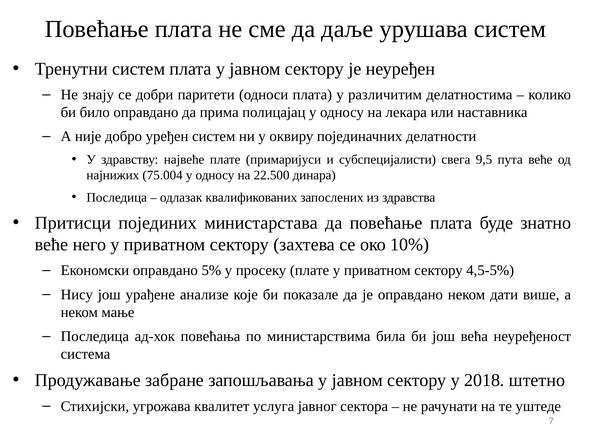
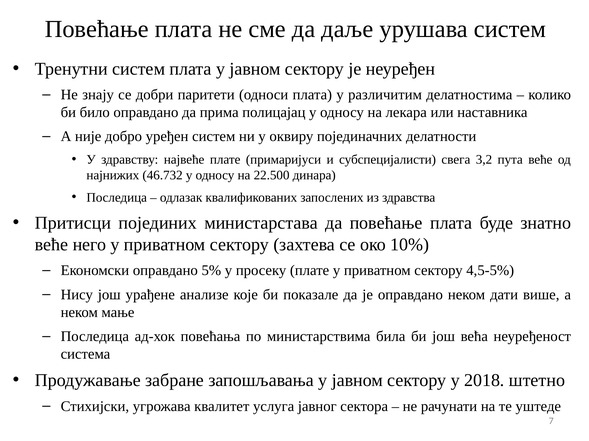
9,5: 9,5 -> 3,2 (484, 160)
75.004: 75.004 -> 46.732 (163, 176)
